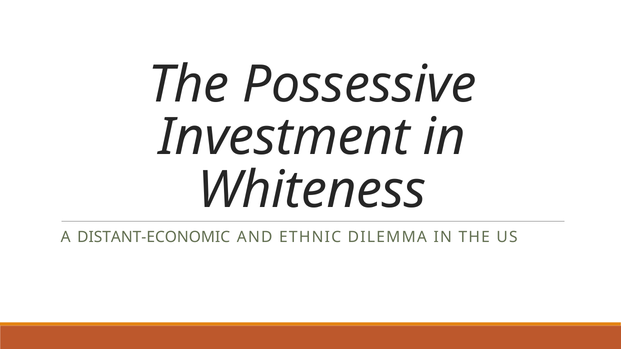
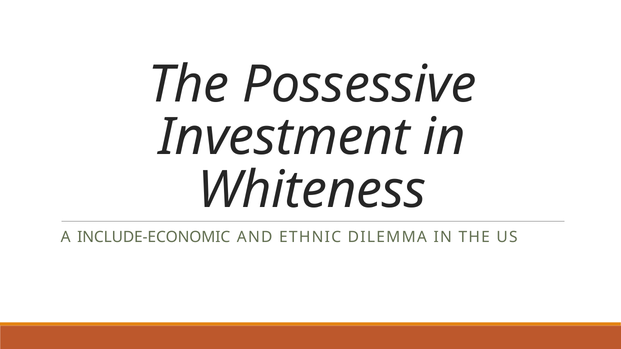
DISTANT-ECONOMIC: DISTANT-ECONOMIC -> INCLUDE-ECONOMIC (154, 238)
